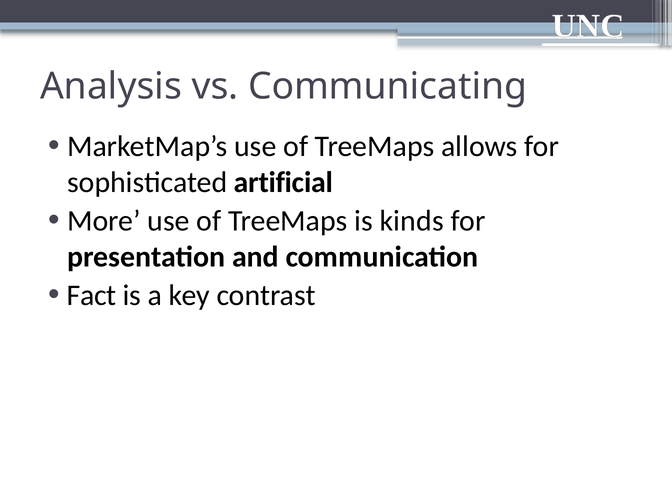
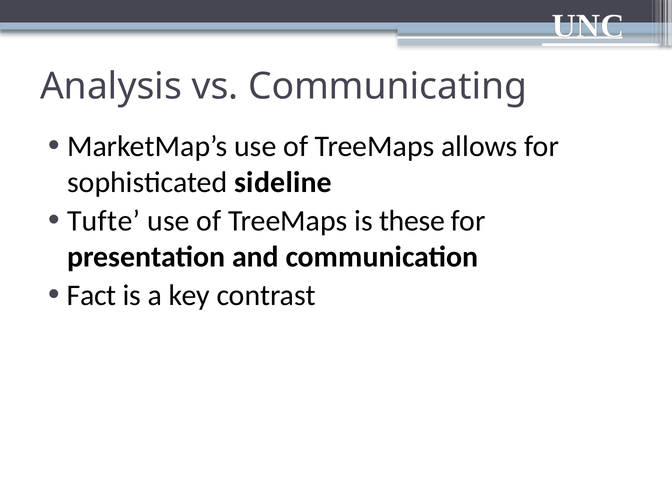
artificial: artificial -> sideline (283, 182)
More: More -> Tufte (104, 221)
kinds: kinds -> these (412, 221)
